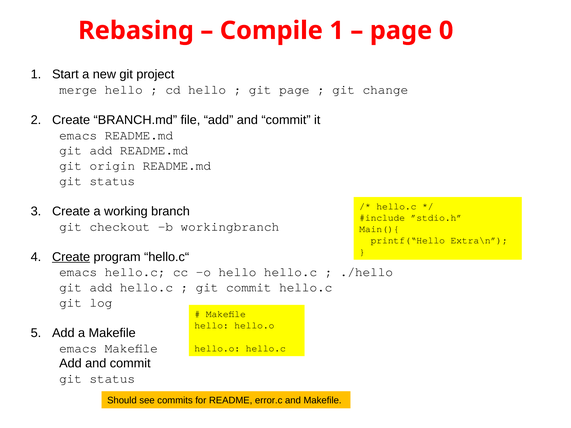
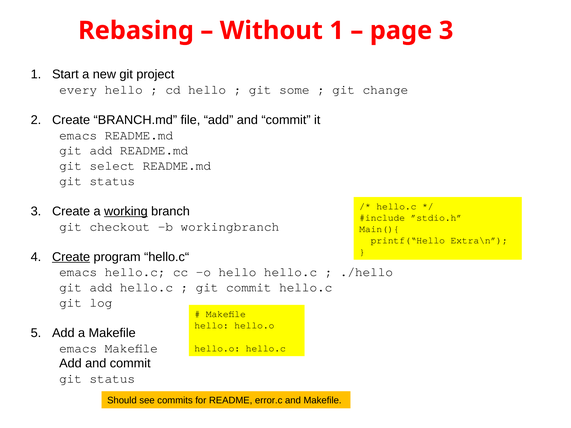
Compile: Compile -> Without (271, 31)
page 0: 0 -> 3 (446, 31)
merge: merge -> every (78, 90)
git page: page -> some (294, 90)
origin: origin -> select (112, 166)
working underline: none -> present (126, 211)
